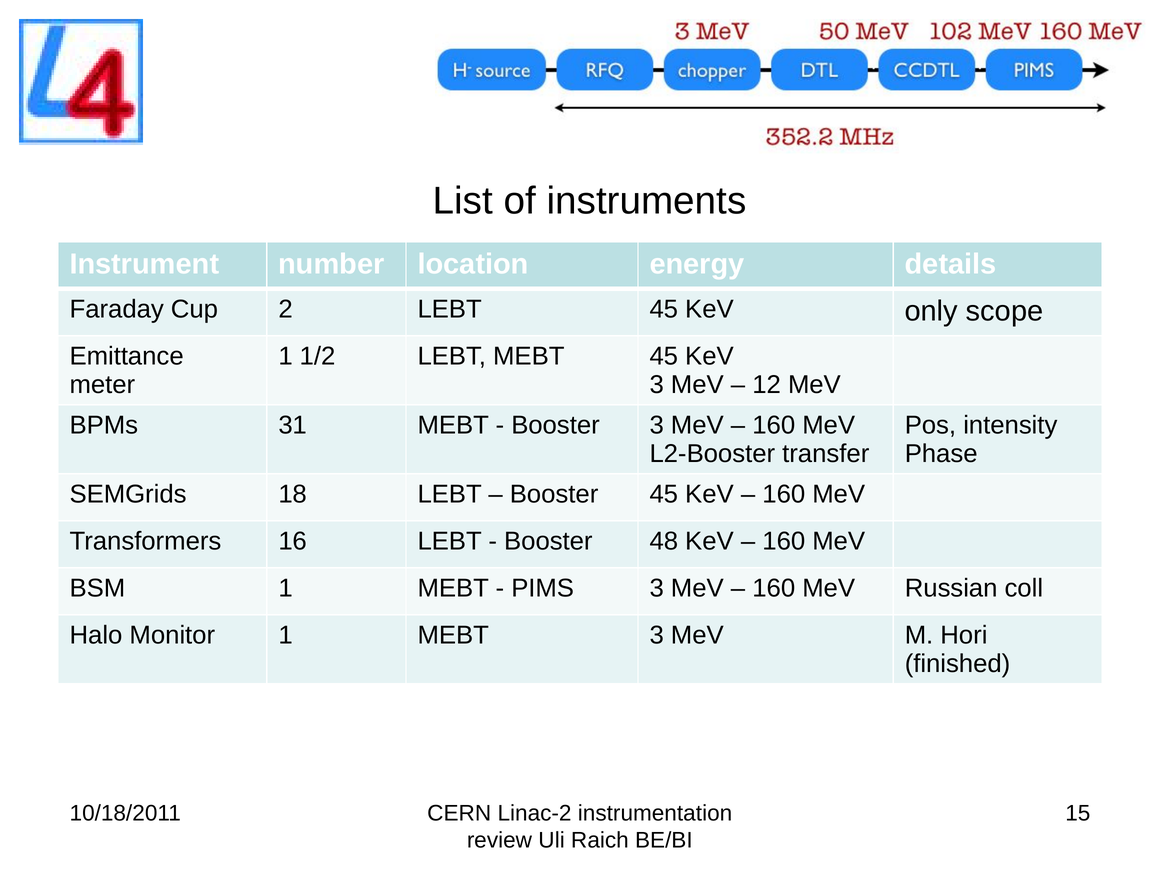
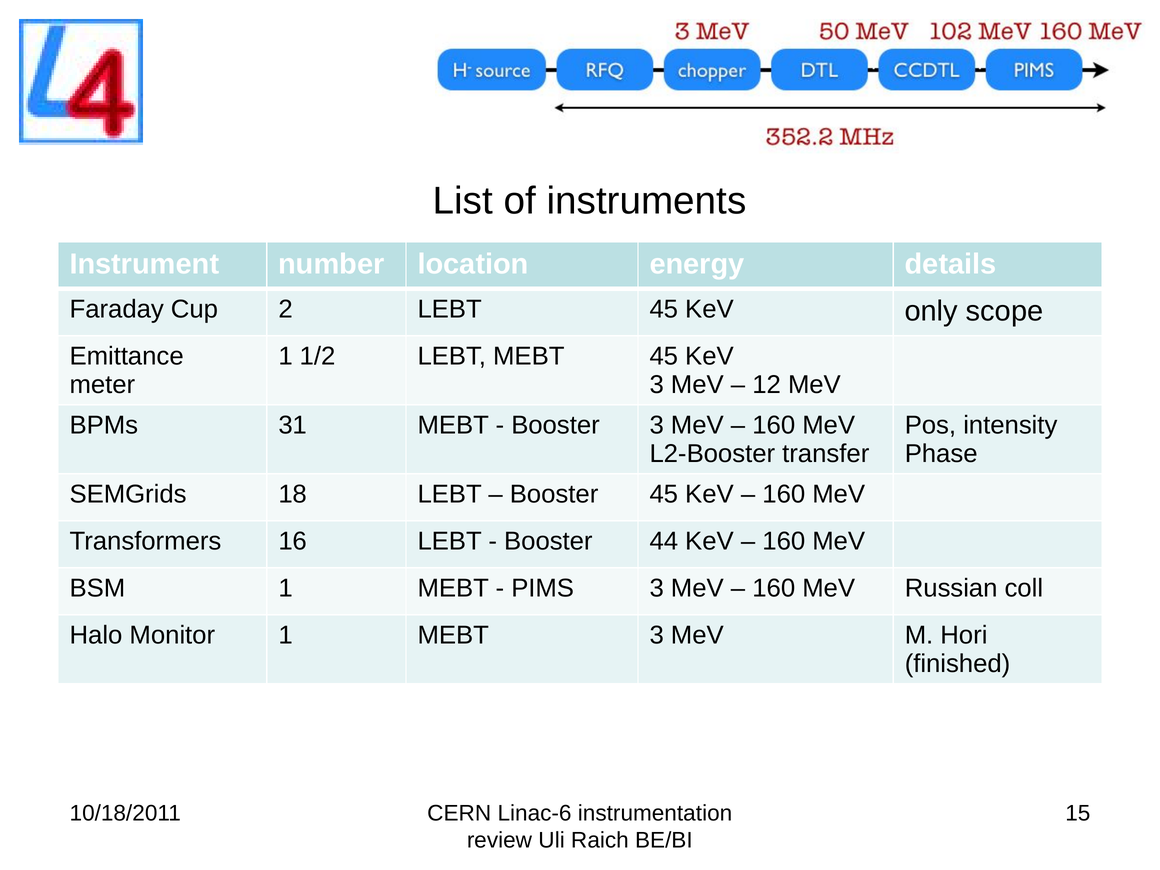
48: 48 -> 44 (664, 541)
Linac-2: Linac-2 -> Linac-6 (535, 813)
